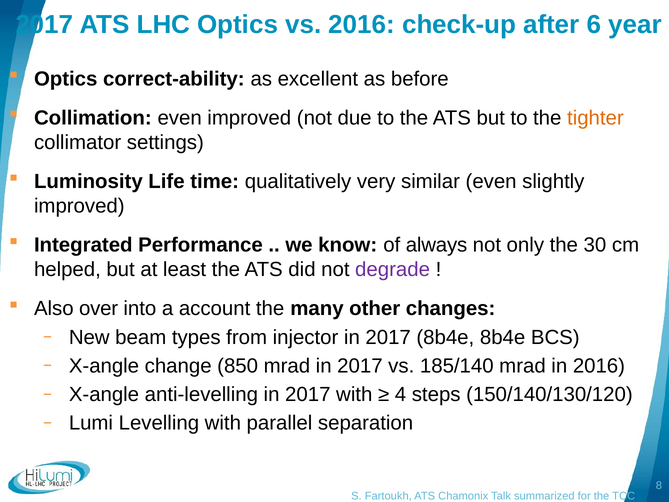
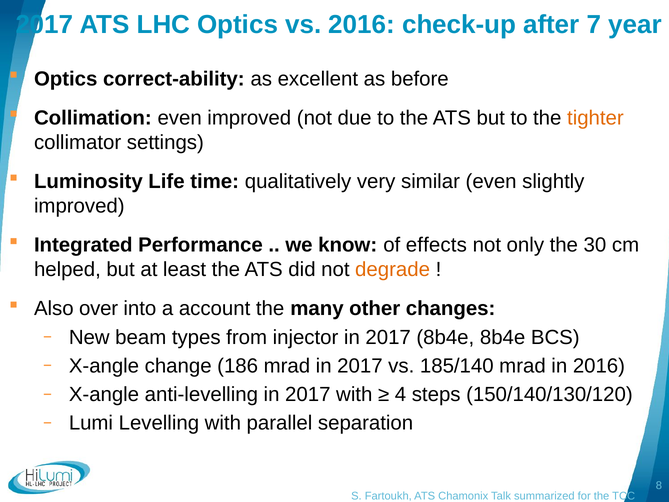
6: 6 -> 7 (594, 25)
always: always -> effects (436, 245)
degrade colour: purple -> orange (393, 270)
850: 850 -> 186 (238, 366)
